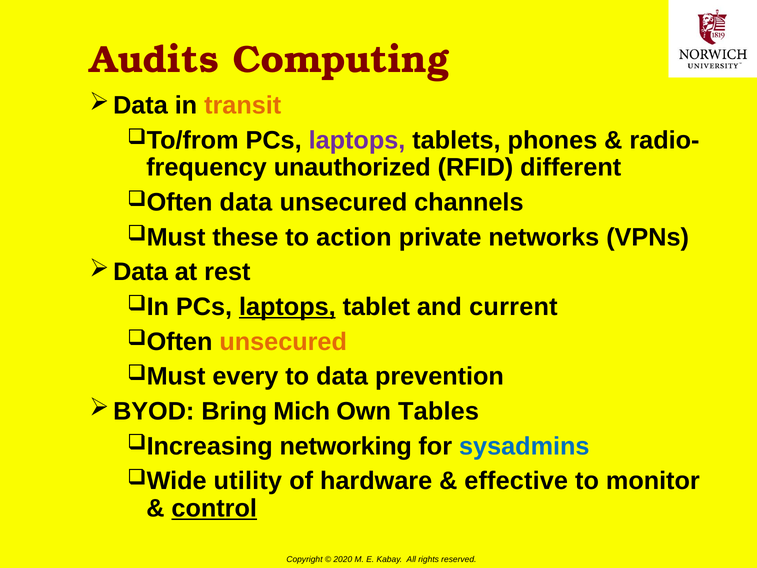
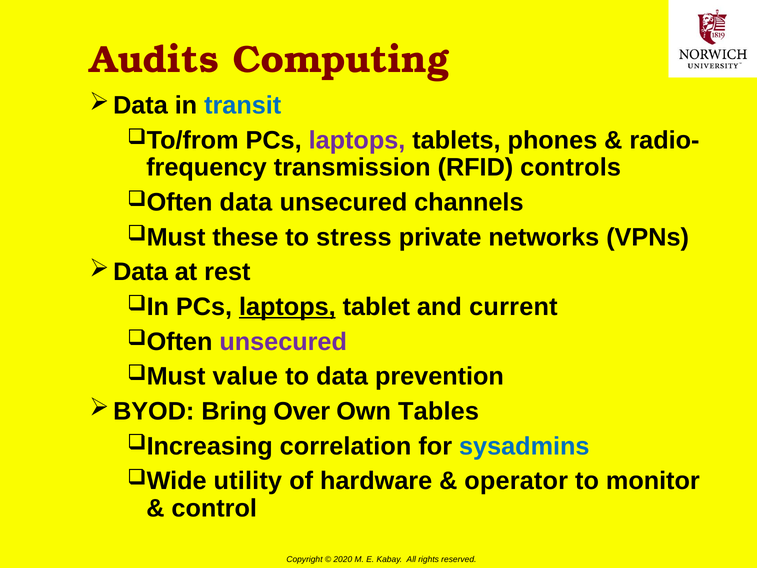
transit colour: orange -> blue (243, 105)
unauthorized: unauthorized -> transmission (352, 168)
different: different -> controls (571, 168)
action: action -> stress (354, 237)
unsecured colour: orange -> purple (283, 342)
every: every -> value (245, 376)
Mich: Mich -> Over (302, 411)
networking: networking -> correlation (345, 446)
effective: effective -> operator (516, 481)
control underline: present -> none (214, 508)
